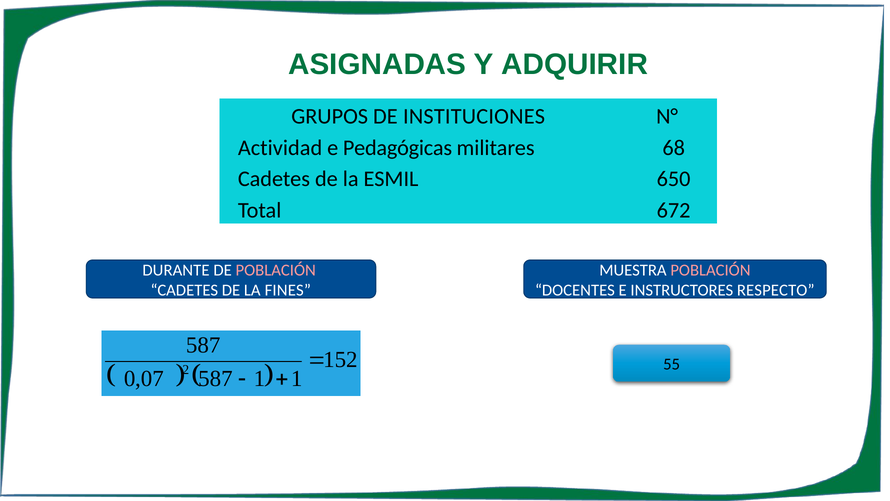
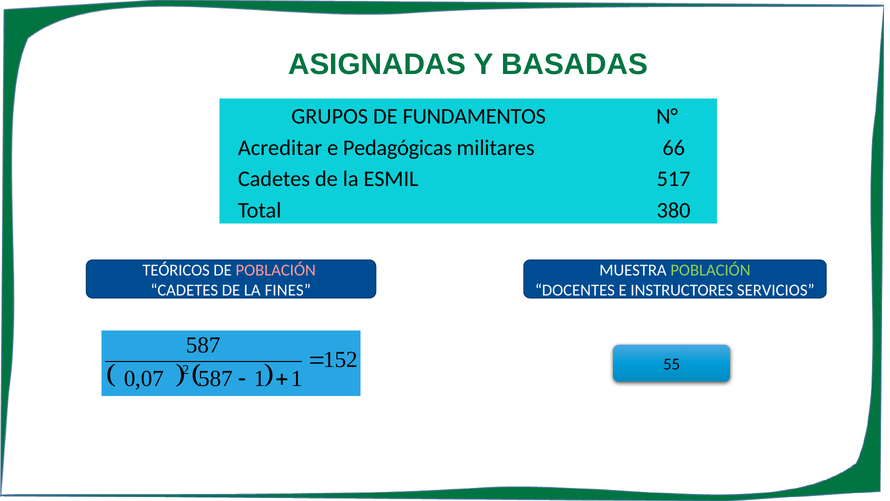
ADQUIRIR: ADQUIRIR -> BASADAS (575, 64)
INSTITUCIONES: INSTITUCIONES -> FUNDAMENTOS (474, 116)
Actividad: Actividad -> Acreditar (280, 148)
68: 68 -> 66 (674, 148)
650: 650 -> 517 (674, 179)
672: 672 -> 380 (674, 210)
DURANTE: DURANTE -> TEÓRICOS (176, 270)
POBLACIÓN colour: pink -> light green (710, 270)
RESPECTO: RESPECTO -> SERVICIOS (776, 290)
